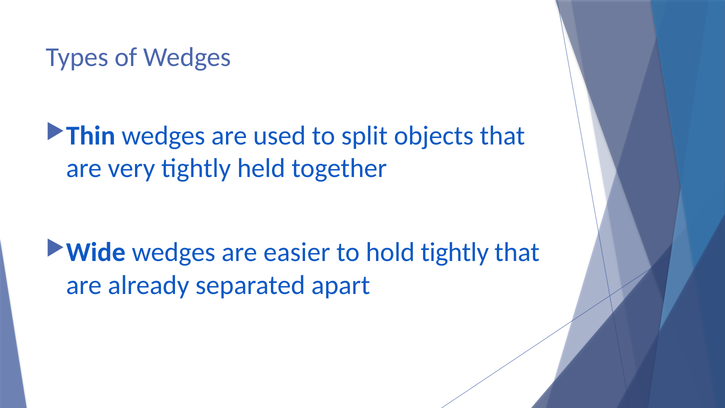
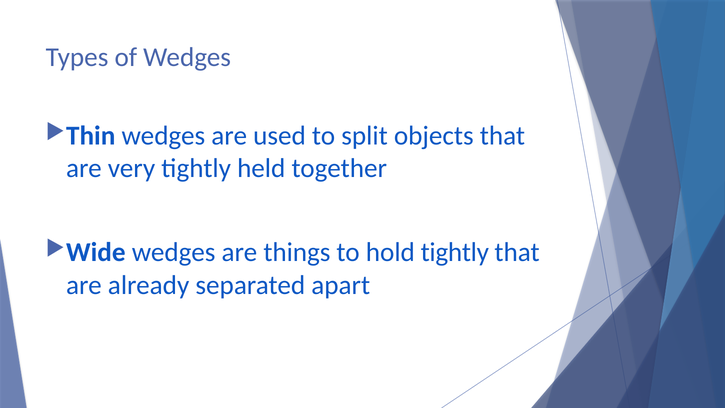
easier: easier -> things (297, 252)
